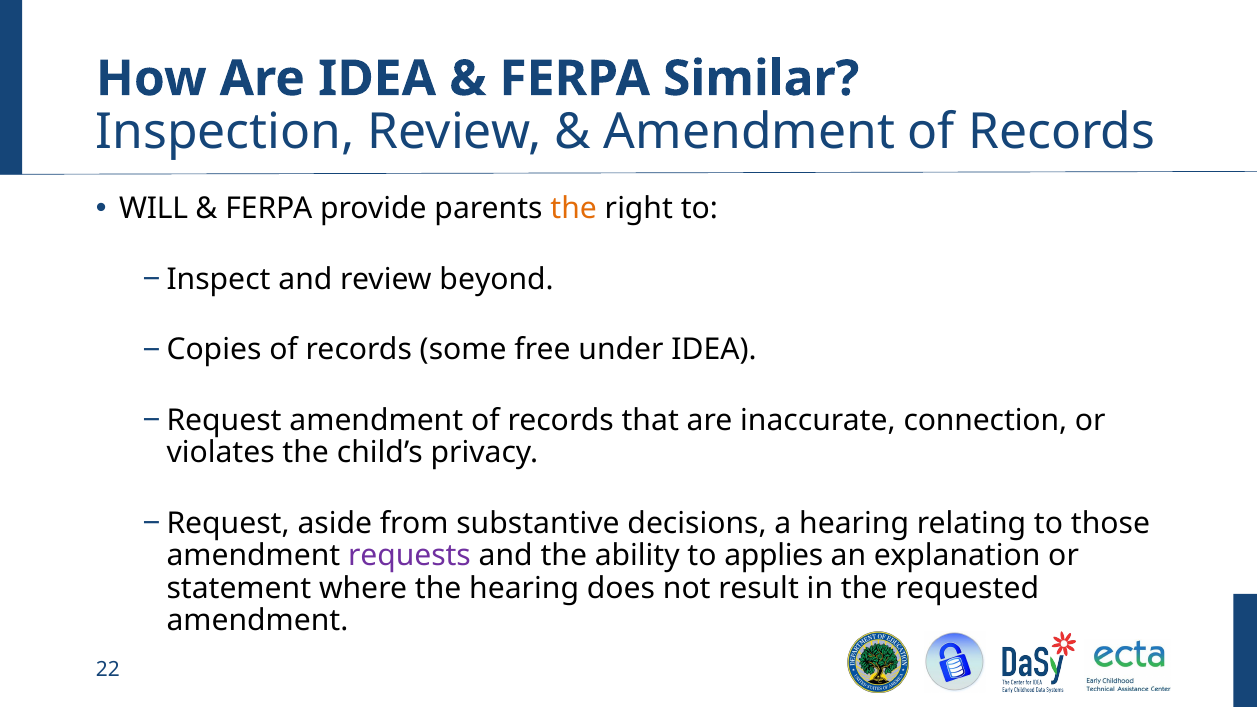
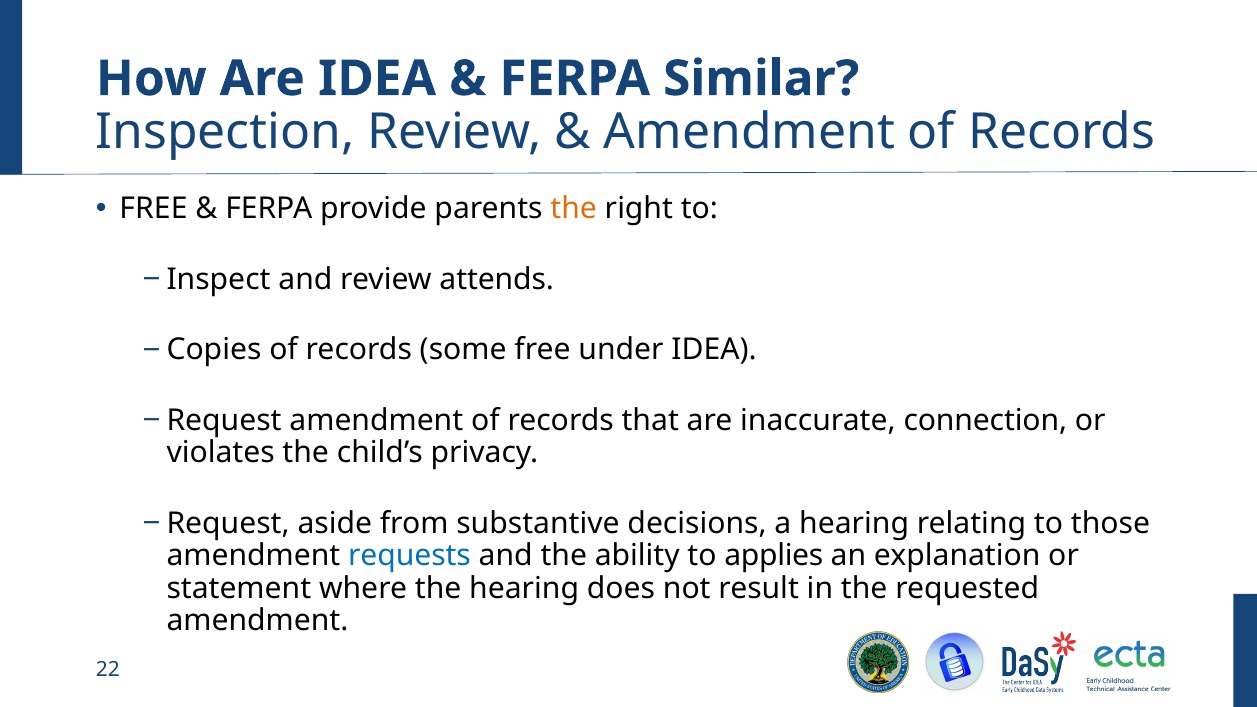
WILL: WILL -> FREE (153, 209)
beyond: beyond -> attends (497, 279)
requests colour: purple -> blue (409, 556)
